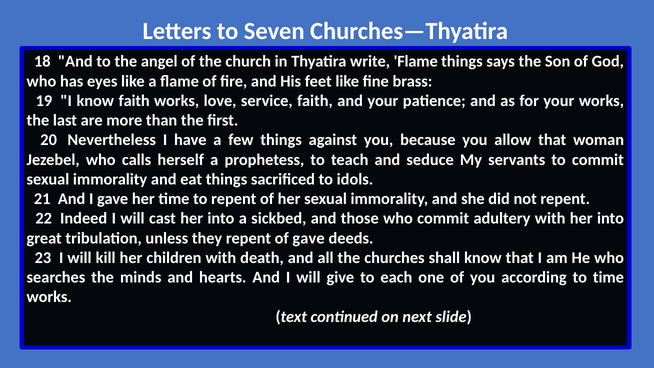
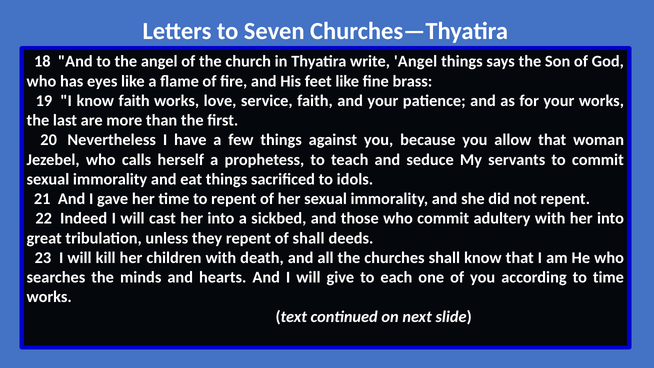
write Flame: Flame -> Angel (416, 62)
of gave: gave -> shall (309, 238)
